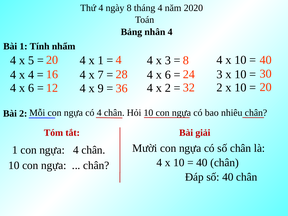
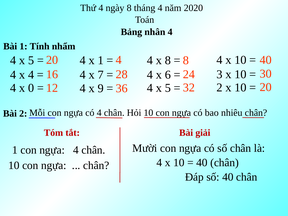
x 3: 3 -> 8 (168, 60)
6: 6 -> 0 (31, 88)
2: 2 -> 5 (168, 88)
